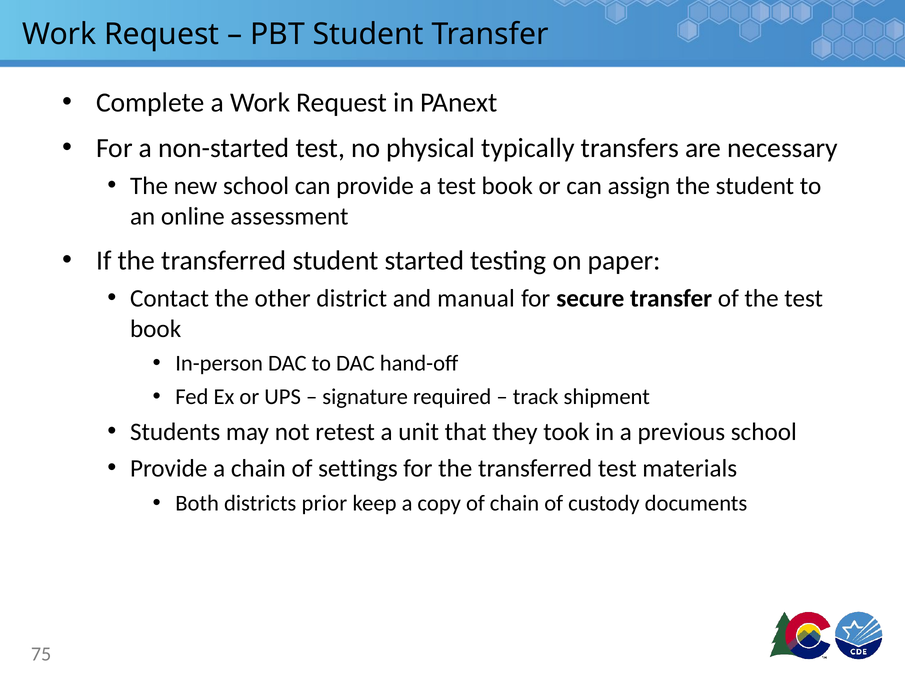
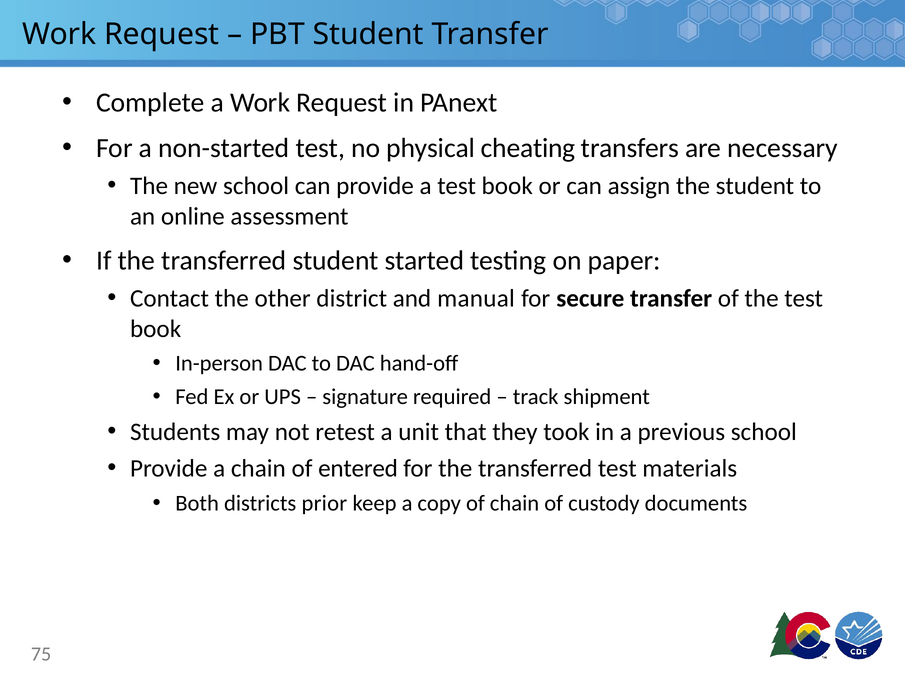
typically: typically -> cheating (528, 148)
settings: settings -> entered (358, 468)
